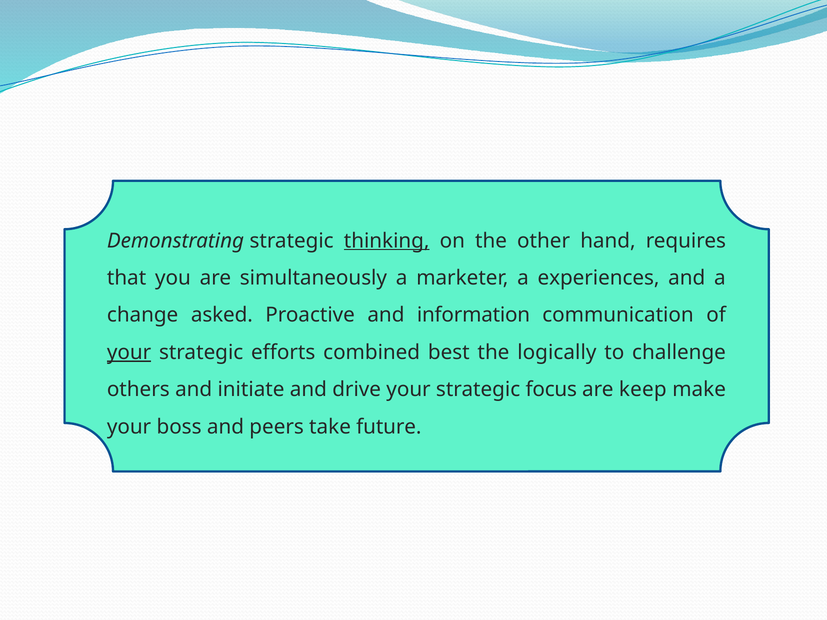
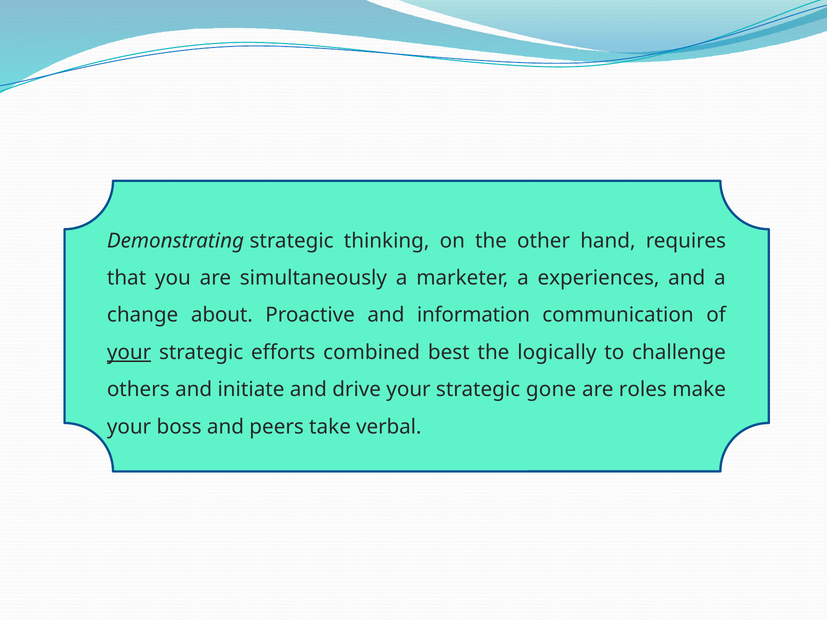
thinking underline: present -> none (387, 241)
asked: asked -> about (222, 315)
focus: focus -> gone (551, 390)
keep: keep -> roles (643, 390)
future: future -> verbal (389, 427)
